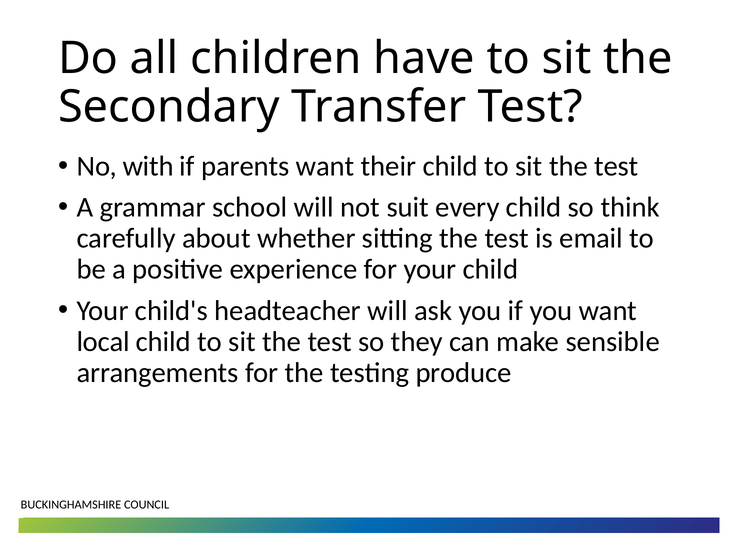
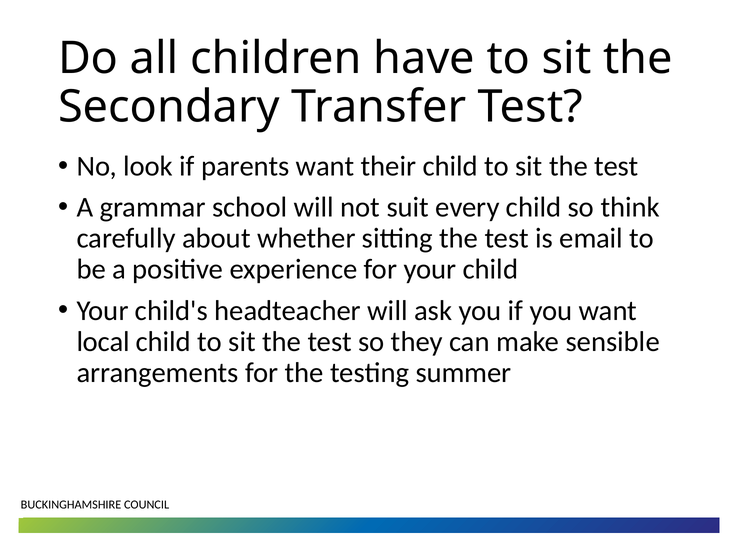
with: with -> look (148, 166)
produce: produce -> summer (464, 373)
